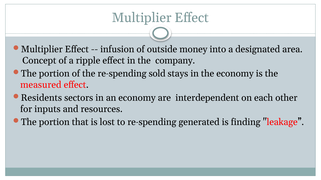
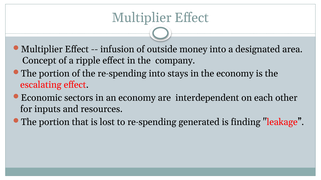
re‑spending sold: sold -> into (157, 74)
measured: measured -> escalating (41, 85)
Residents: Residents -> Economic (41, 98)
